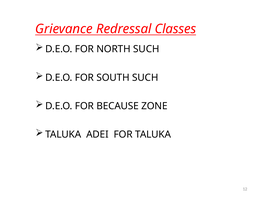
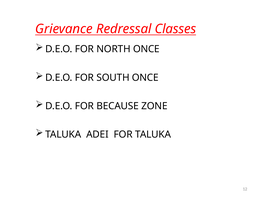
NORTH SUCH: SUCH -> ONCE (146, 49)
SOUTH SUCH: SUCH -> ONCE (145, 77)
